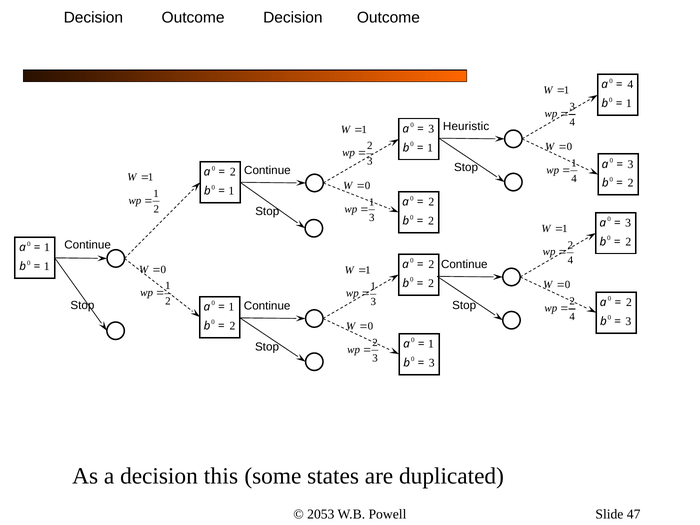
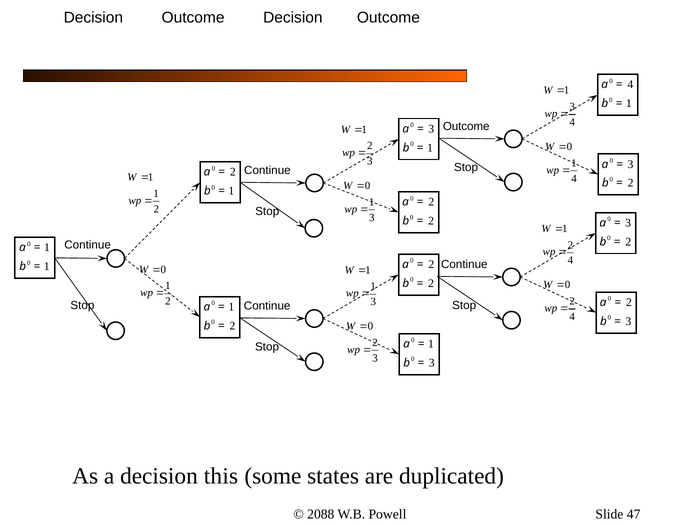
Heuristic: Heuristic -> Outcome (466, 126)
2053: 2053 -> 2088 (321, 514)
